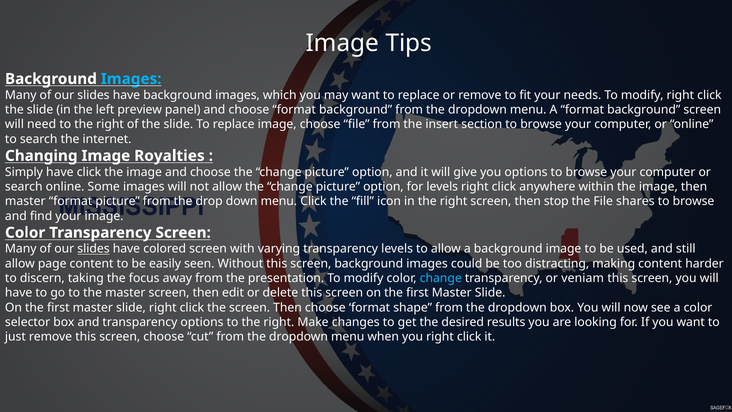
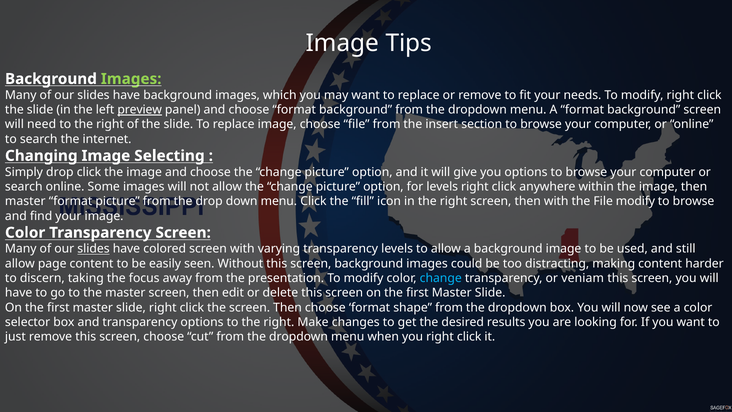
Images colour: light blue -> light green (131, 79)
preview underline: none -> present (140, 110)
Royalties: Royalties -> Selecting (169, 156)
Simply have: have -> drop (60, 172)
then stop: stop -> with (556, 201)
File shares: shares -> modify (635, 201)
